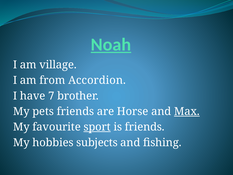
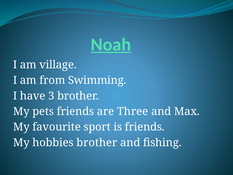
Accordion: Accordion -> Swimming (97, 80)
7: 7 -> 3 (51, 96)
Horse: Horse -> Three (133, 111)
Max underline: present -> none (187, 111)
sport underline: present -> none (97, 127)
hobbies subjects: subjects -> brother (97, 142)
